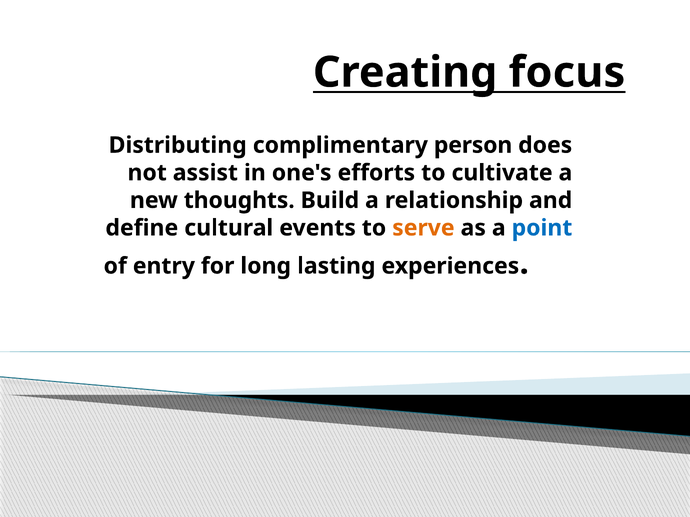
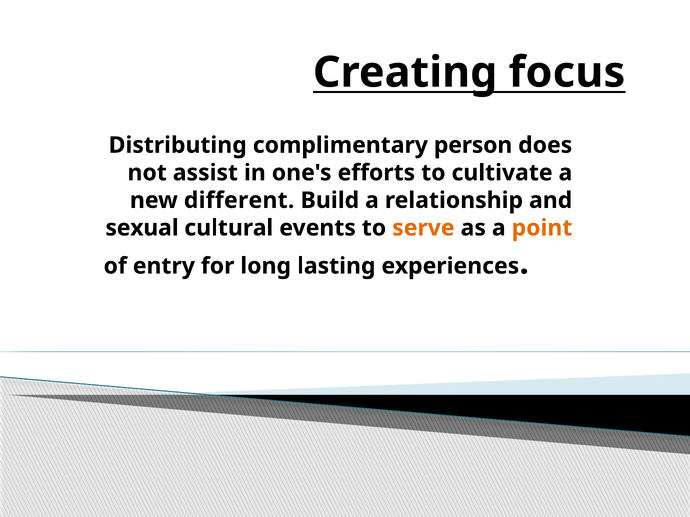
thoughts: thoughts -> different (239, 201)
define: define -> sexual (142, 228)
point colour: blue -> orange (542, 228)
